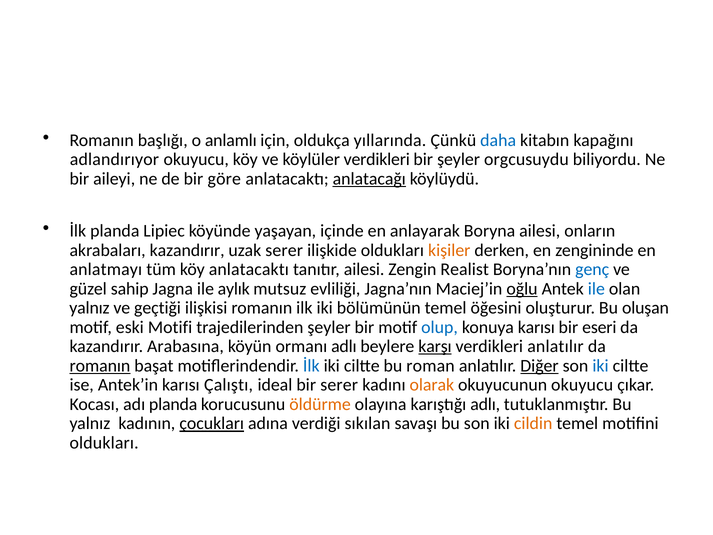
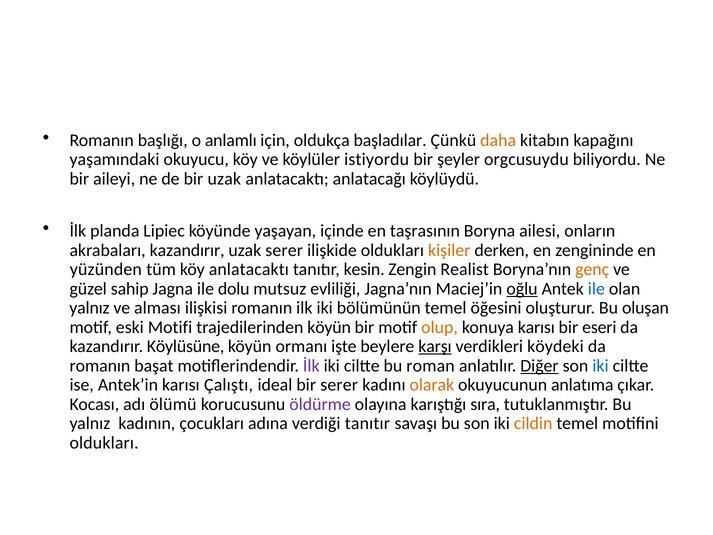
yıllarında: yıllarında -> başladılar (390, 140)
daha colour: blue -> orange (498, 140)
adlandırıyor: adlandırıyor -> yaşamındaki (115, 160)
köylüler verdikleri: verdikleri -> istiyordu (377, 160)
bir göre: göre -> uzak (224, 179)
anlatacağı underline: present -> none (369, 179)
anlayarak: anlayarak -> taşrasının (425, 231)
anlatmayı: anlatmayı -> yüzünden (106, 269)
tanıtır ailesi: ailesi -> kesin (364, 269)
genç colour: blue -> orange (592, 269)
aylık: aylık -> dolu (234, 289)
geçtiği: geçtiği -> alması (157, 308)
trajedilerinden şeyler: şeyler -> köyün (329, 327)
olup colour: blue -> orange (440, 327)
Arabasına: Arabasına -> Köylüsüne (186, 346)
ormanı adlı: adlı -> işte (344, 346)
verdikleri anlatılır: anlatılır -> köydeki (555, 346)
romanın underline: present -> none (100, 366)
İlk colour: blue -> purple (311, 366)
okuyucunun okuyucu: okuyucu -> anlatıma (582, 385)
adı planda: planda -> ölümü (173, 404)
öldürme colour: orange -> purple (320, 404)
karıştığı adlı: adlı -> sıra (485, 404)
çocukları underline: present -> none (212, 423)
verdiği sıkılan: sıkılan -> tanıtır (367, 423)
